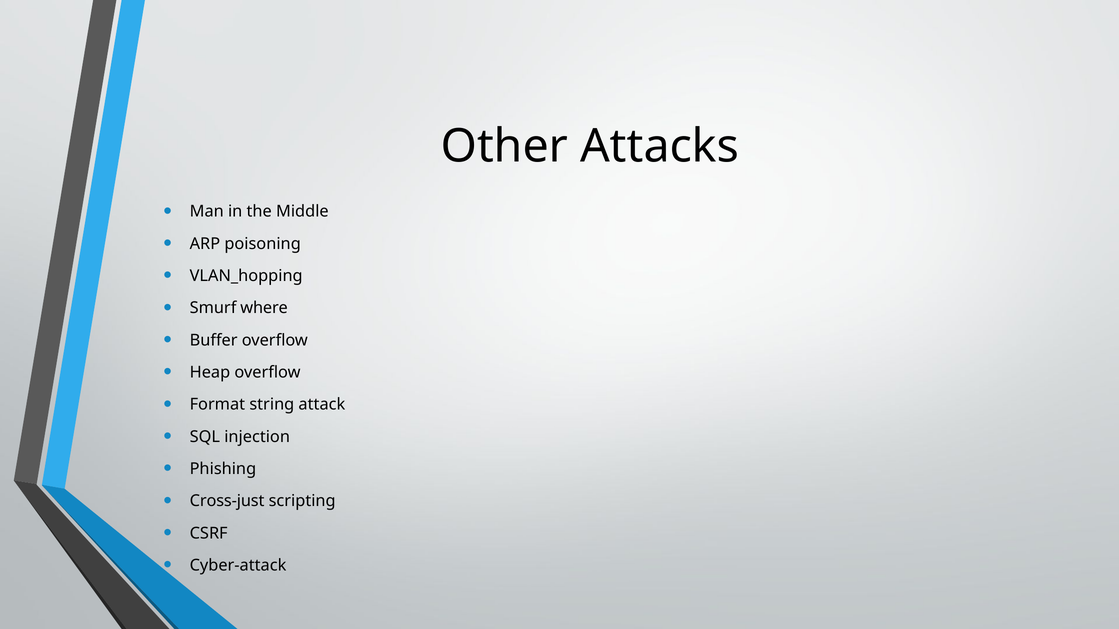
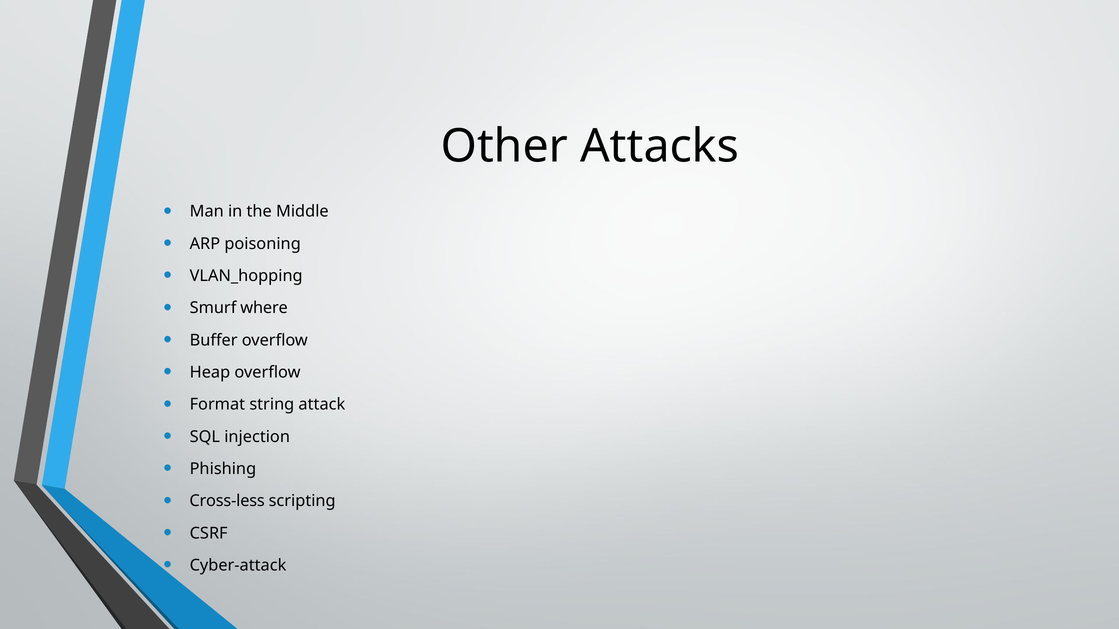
Cross-just: Cross-just -> Cross-less (227, 501)
